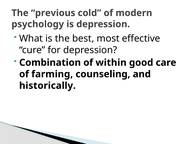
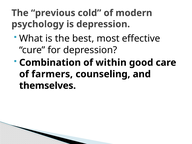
farming: farming -> farmers (52, 74)
historically: historically -> themselves (48, 86)
